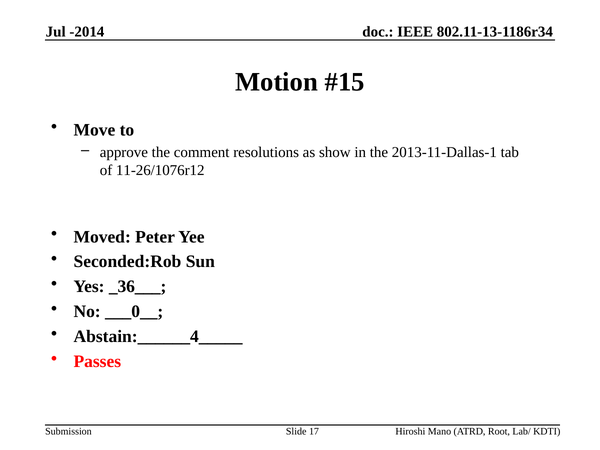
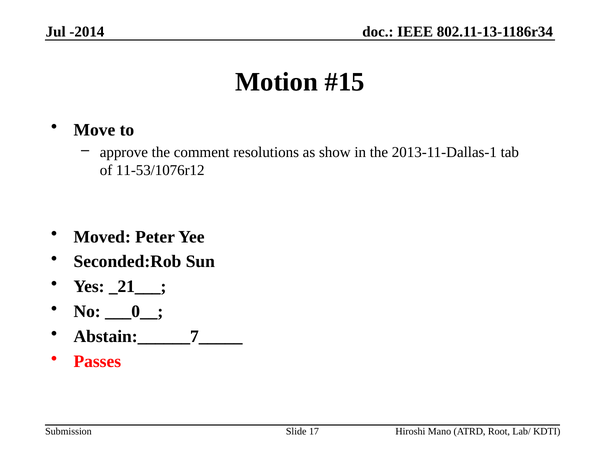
11-26/1076r12: 11-26/1076r12 -> 11-53/1076r12 (160, 170)
_36___: _36___ -> _21___ (138, 287)
Abstain:______4_____: Abstain:______4_____ -> Abstain:______7_____ (158, 337)
